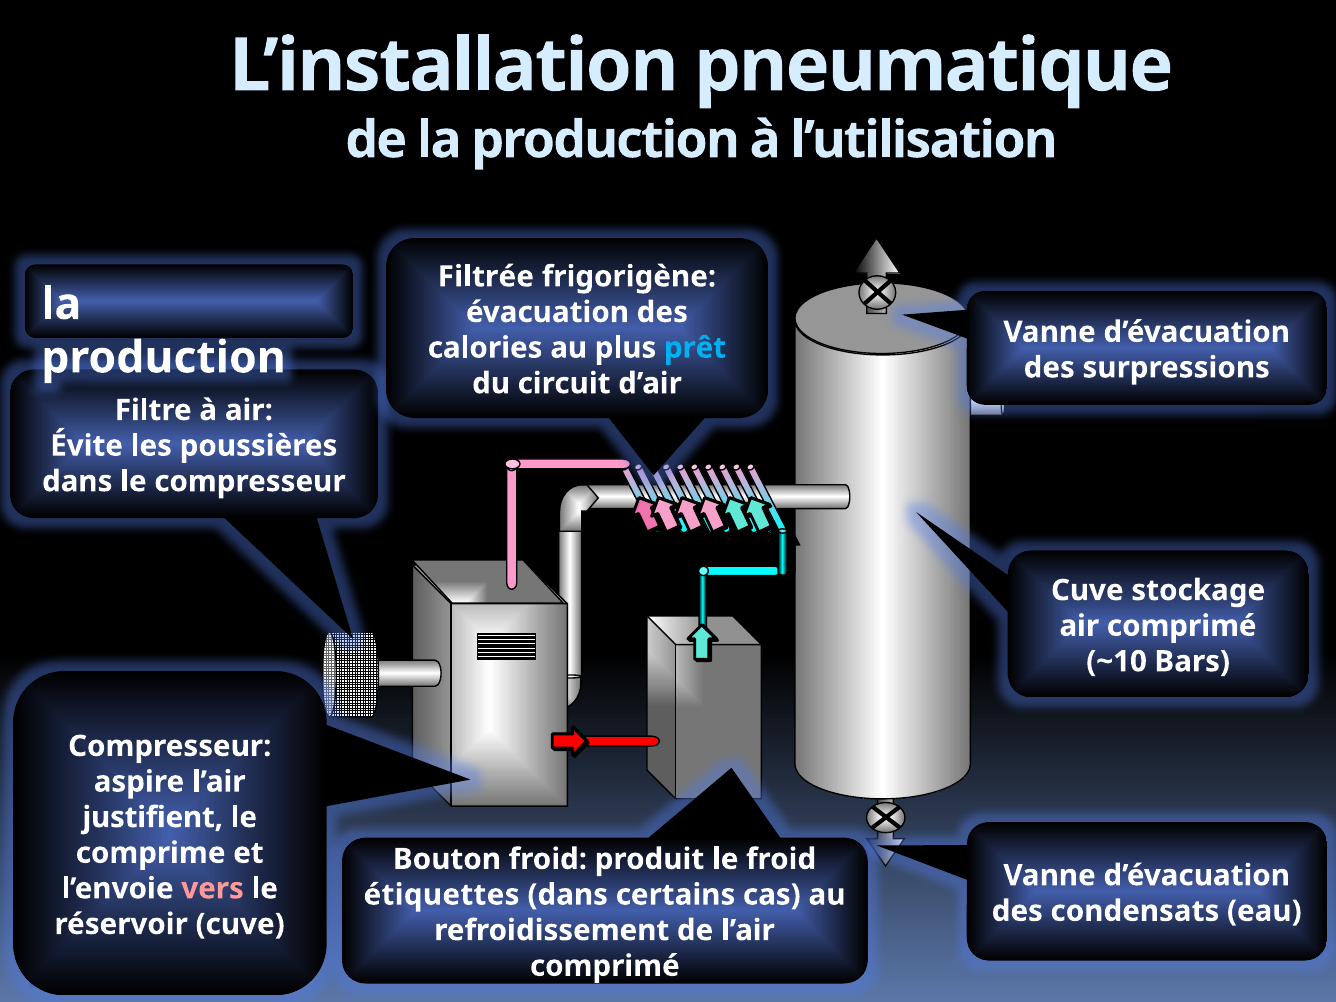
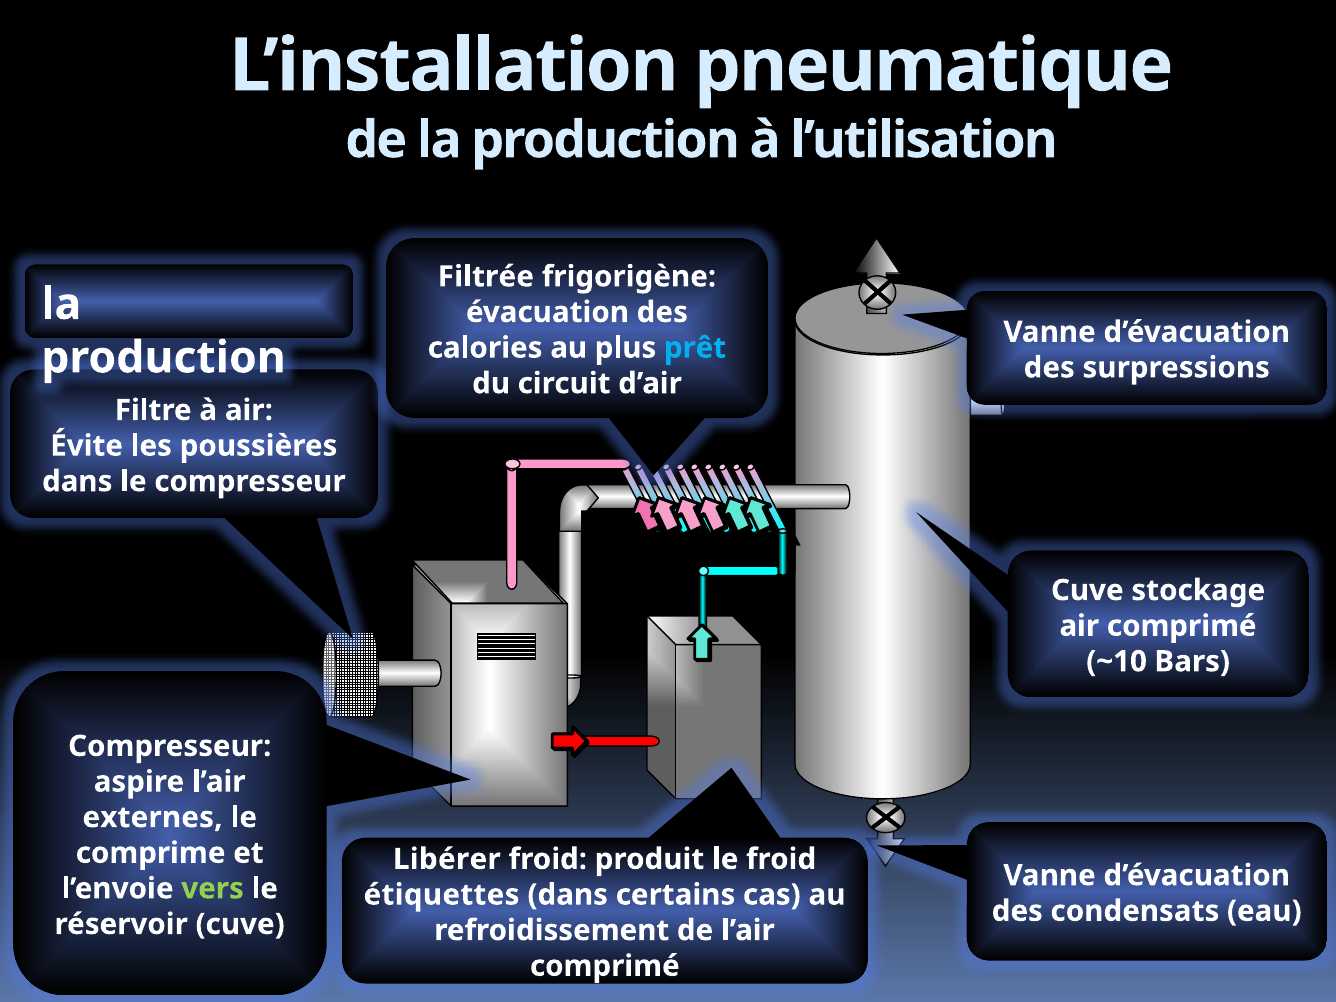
justifient: justifient -> externes (153, 817)
Bouton: Bouton -> Libérer (447, 859)
vers colour: pink -> light green (213, 889)
